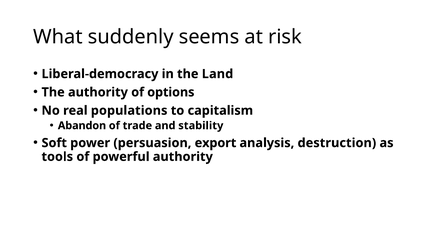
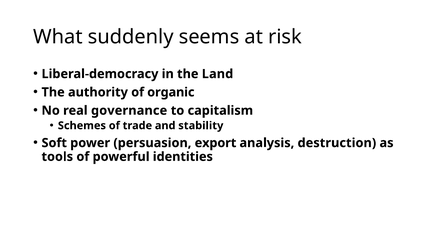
options: options -> organic (171, 92)
populations: populations -> governance (129, 110)
Abandon: Abandon -> Schemes (82, 126)
powerful authority: authority -> identities (183, 157)
